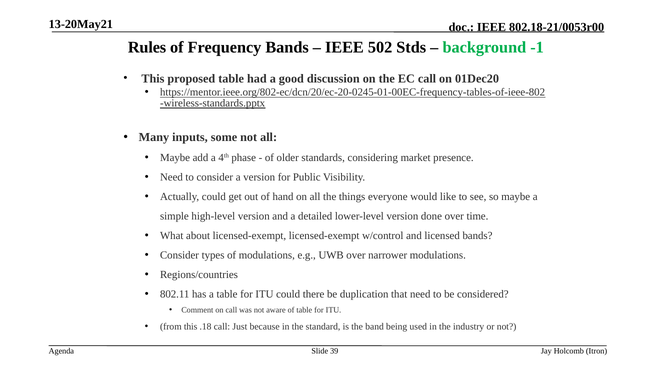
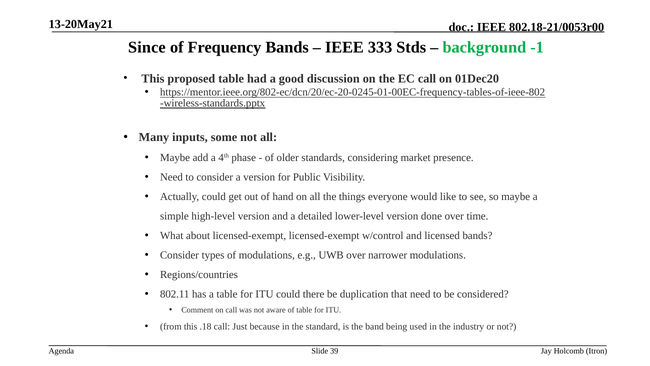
Rules: Rules -> Since (147, 47)
502: 502 -> 333 (380, 47)
